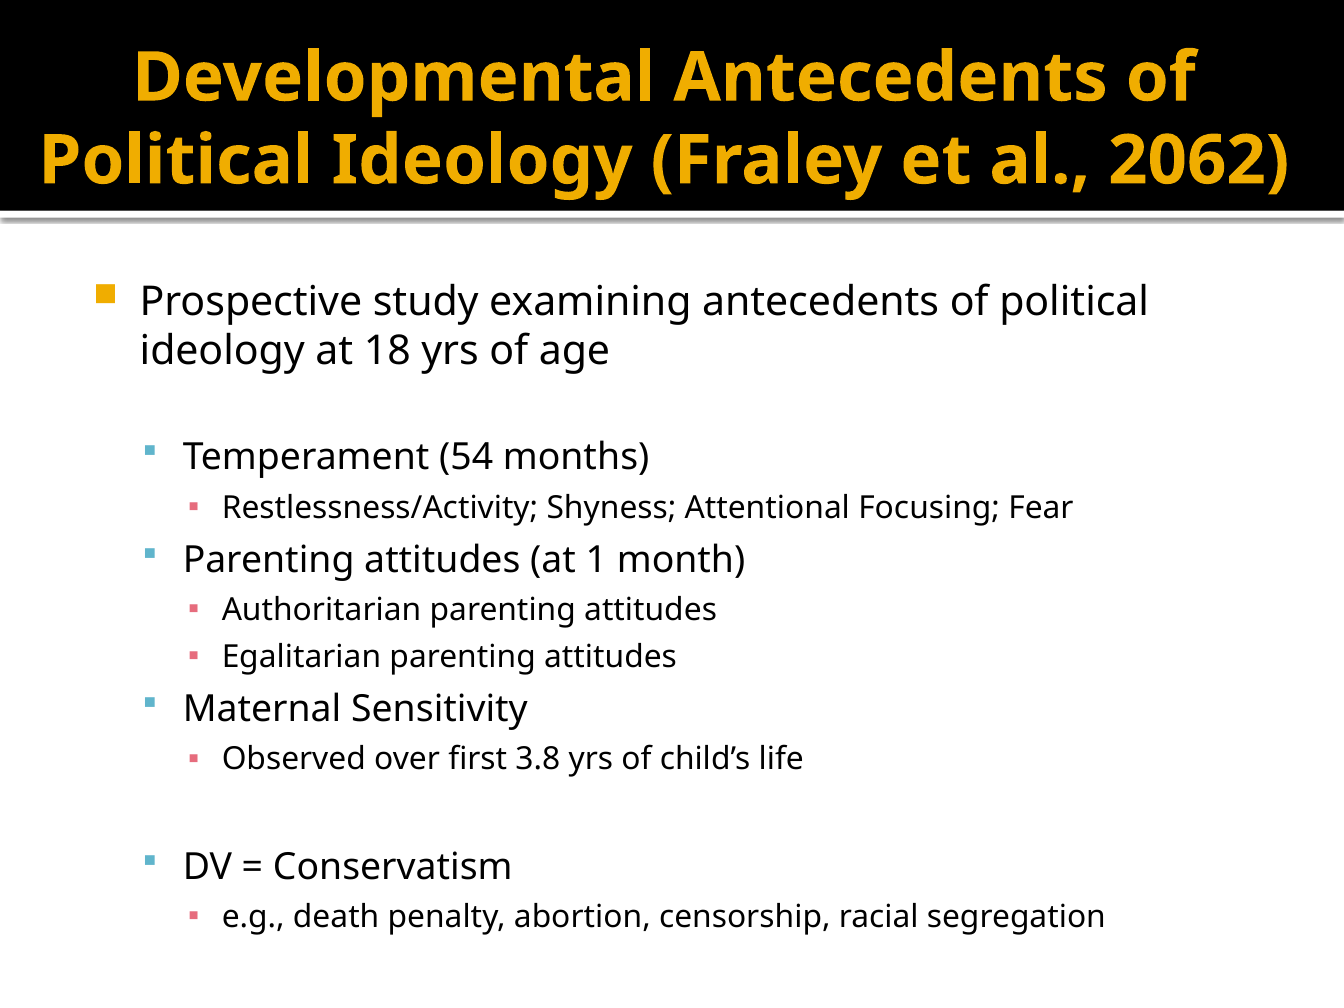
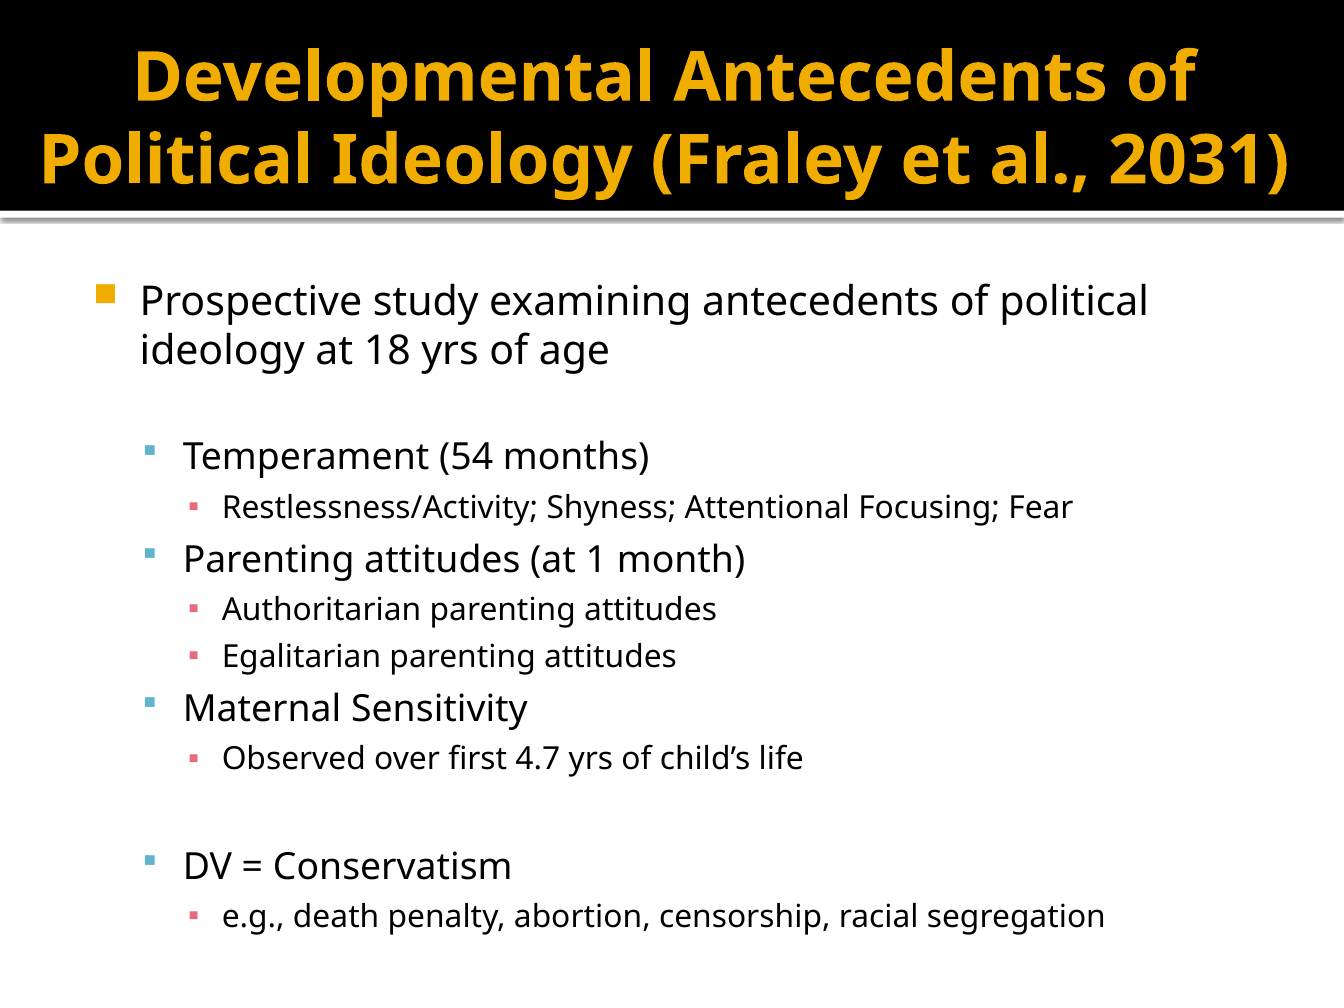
2062: 2062 -> 2031 (1199, 161)
3.8: 3.8 -> 4.7 (538, 759)
